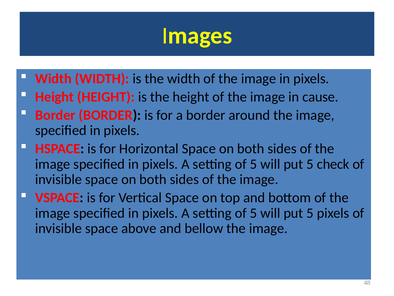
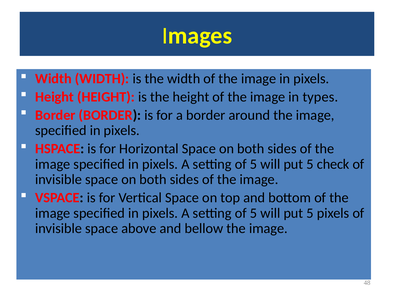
cause: cause -> types (320, 97)
